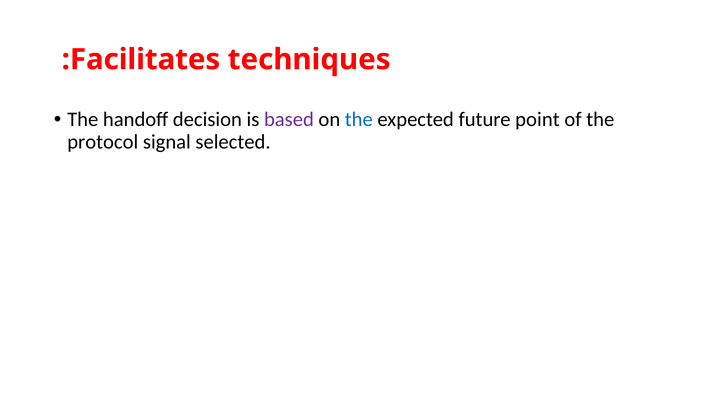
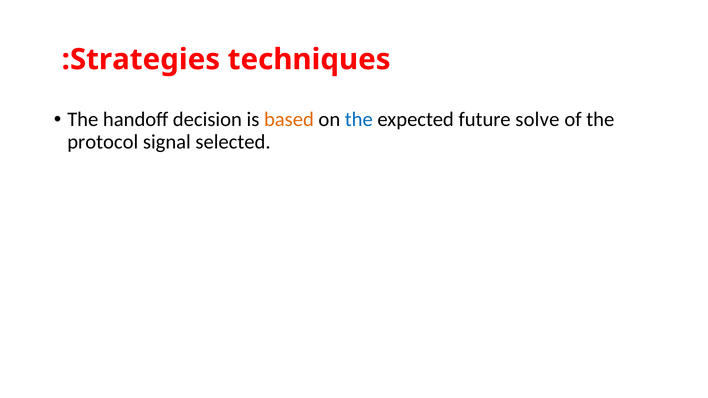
Facilitates: Facilitates -> Strategies (145, 59)
based colour: purple -> orange (289, 120)
point: point -> solve (537, 120)
